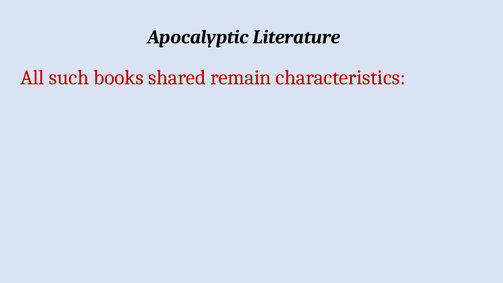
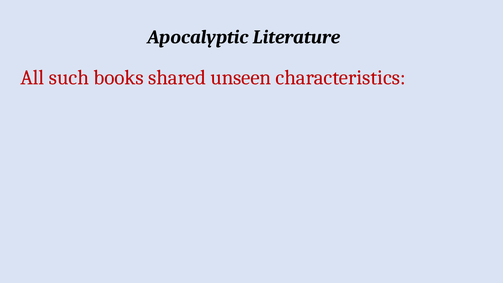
remain: remain -> unseen (241, 78)
